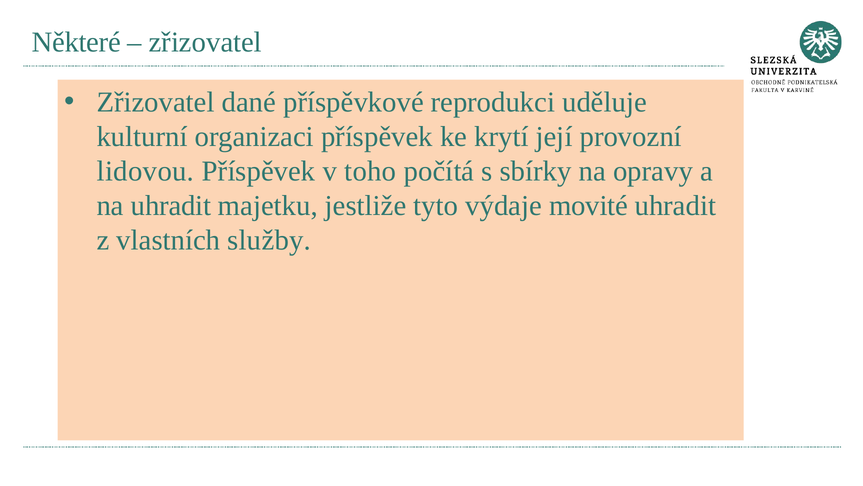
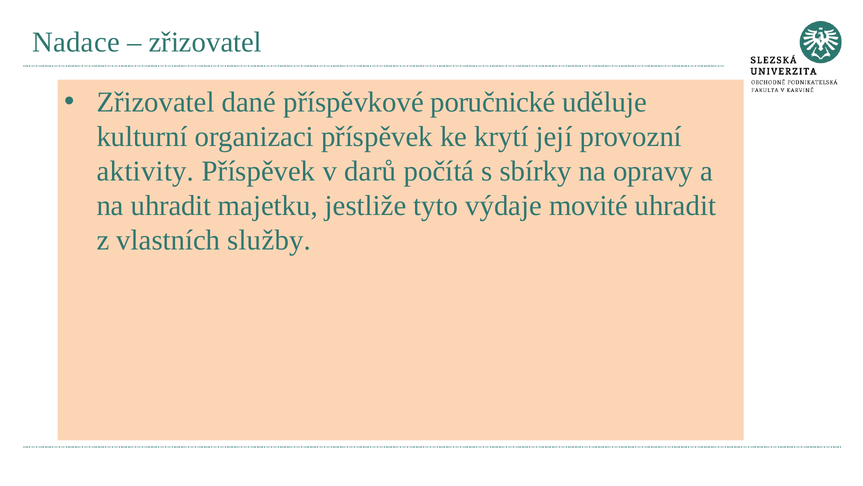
Některé: Některé -> Nadace (76, 42)
reprodukci: reprodukci -> poručnické (493, 102)
lidovou: lidovou -> aktivity (146, 171)
toho: toho -> darů (370, 171)
